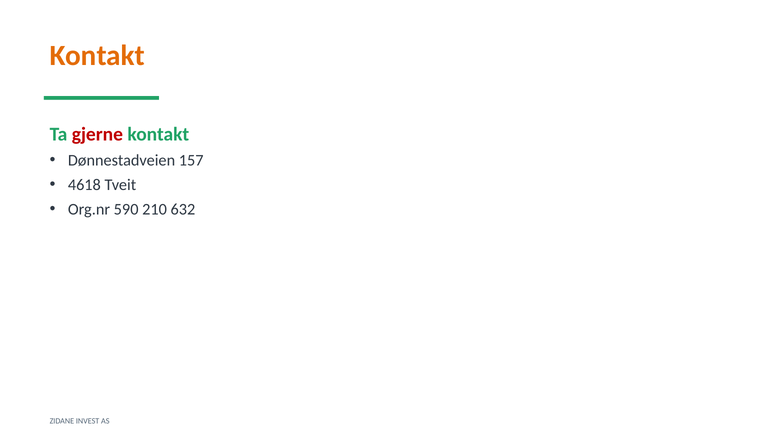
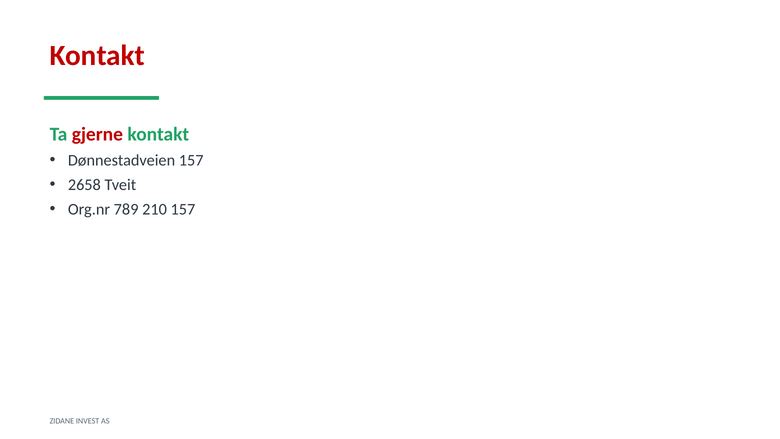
Kontakt colour: orange -> red (97, 56)
4618: 4618 -> 2658 (84, 185)
590: 590 -> 789 (126, 209)
210 632: 632 -> 157 (183, 209)
